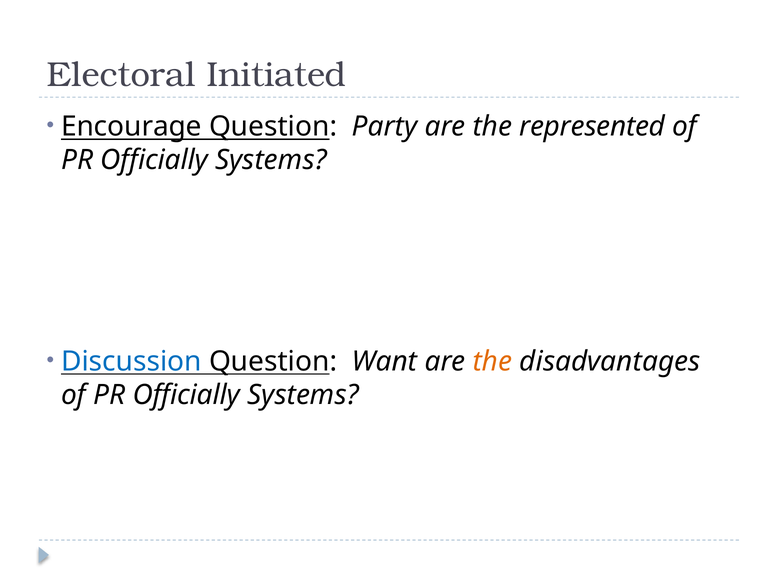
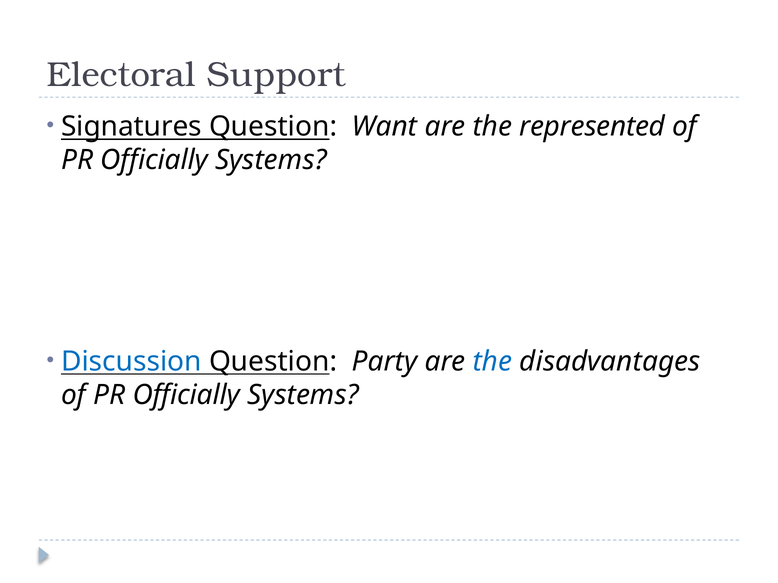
Initiated: Initiated -> Support (276, 75)
Encourage: Encourage -> Signatures (131, 126)
Party: Party -> Want (385, 126)
Want: Want -> Party (384, 362)
the colour: orange -> blue (492, 362)
